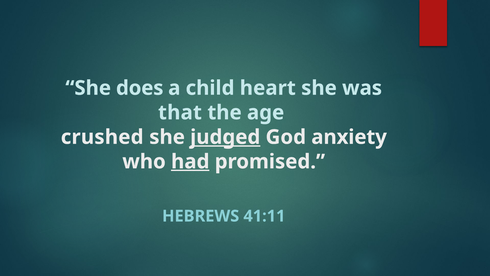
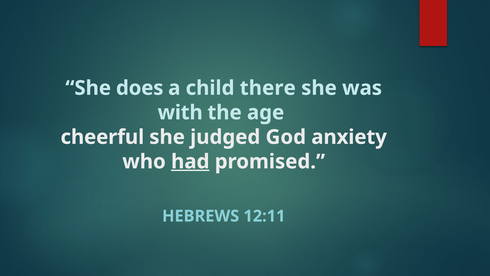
heart: heart -> there (268, 88)
that: that -> with (180, 112)
crushed: crushed -> cheerful (102, 137)
judged underline: present -> none (225, 137)
41:11: 41:11 -> 12:11 (264, 216)
